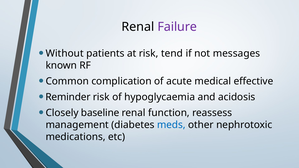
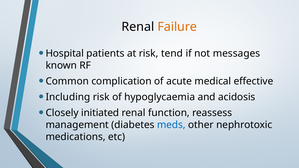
Failure colour: purple -> orange (177, 27)
Without: Without -> Hospital (65, 54)
Reminder: Reminder -> Including (68, 97)
baseline: baseline -> initiated (100, 113)
